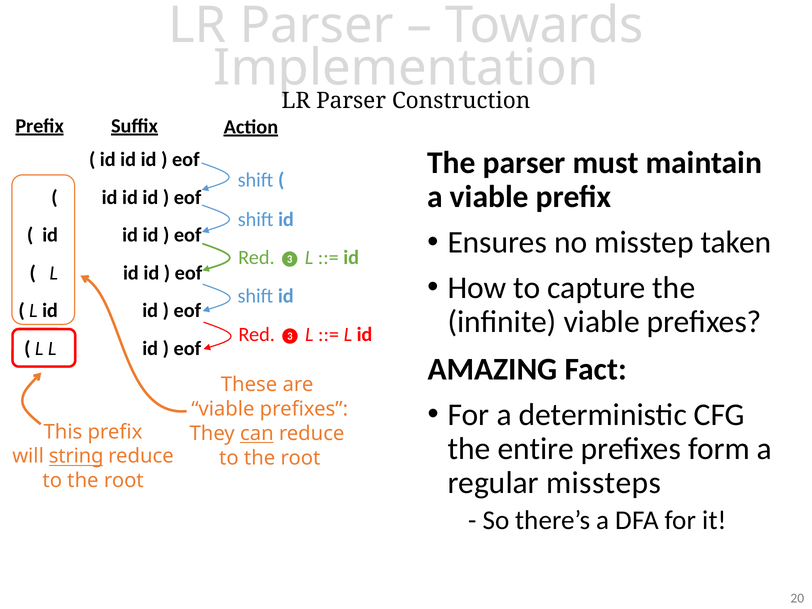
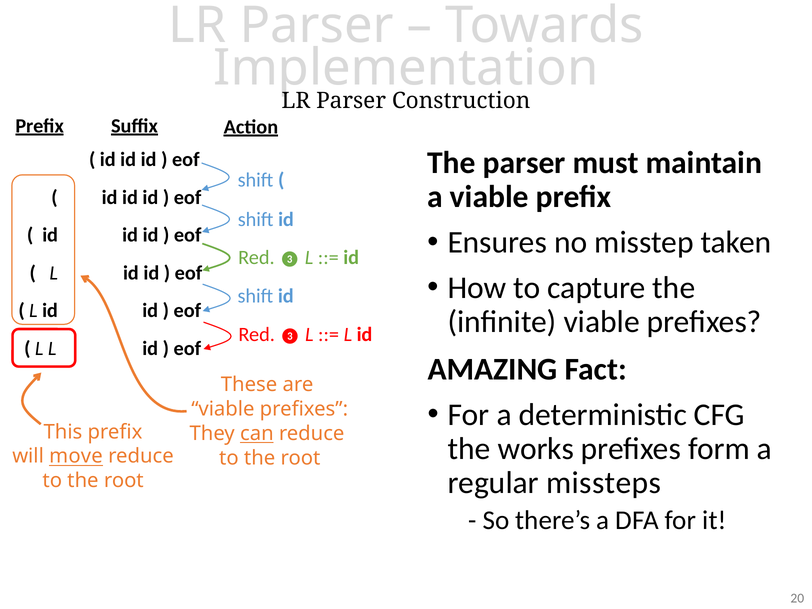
entire: entire -> works (536, 449)
string: string -> move (76, 456)
